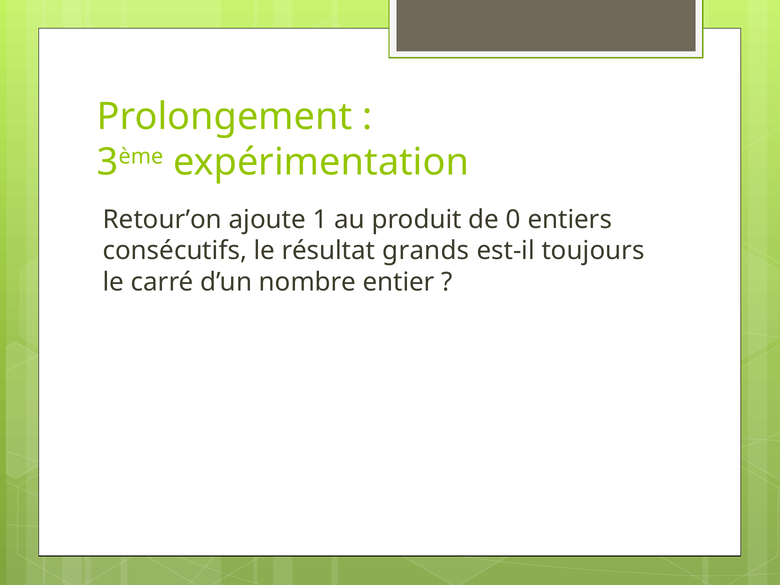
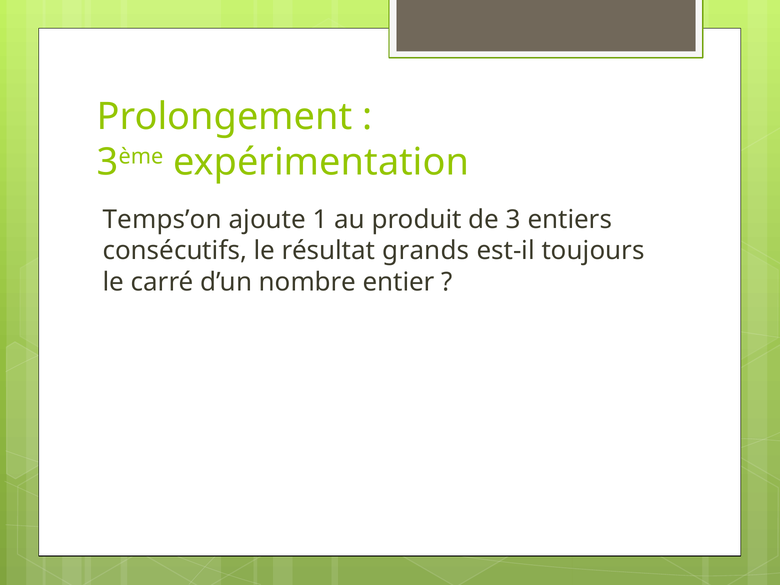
Retour’on: Retour’on -> Temps’on (162, 220)
0: 0 -> 3 (513, 220)
